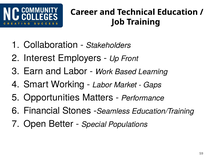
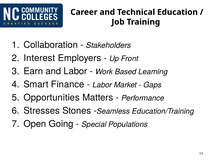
Working: Working -> Finance (68, 84)
Financial: Financial -> Stresses (42, 111)
Better: Better -> Going (61, 124)
